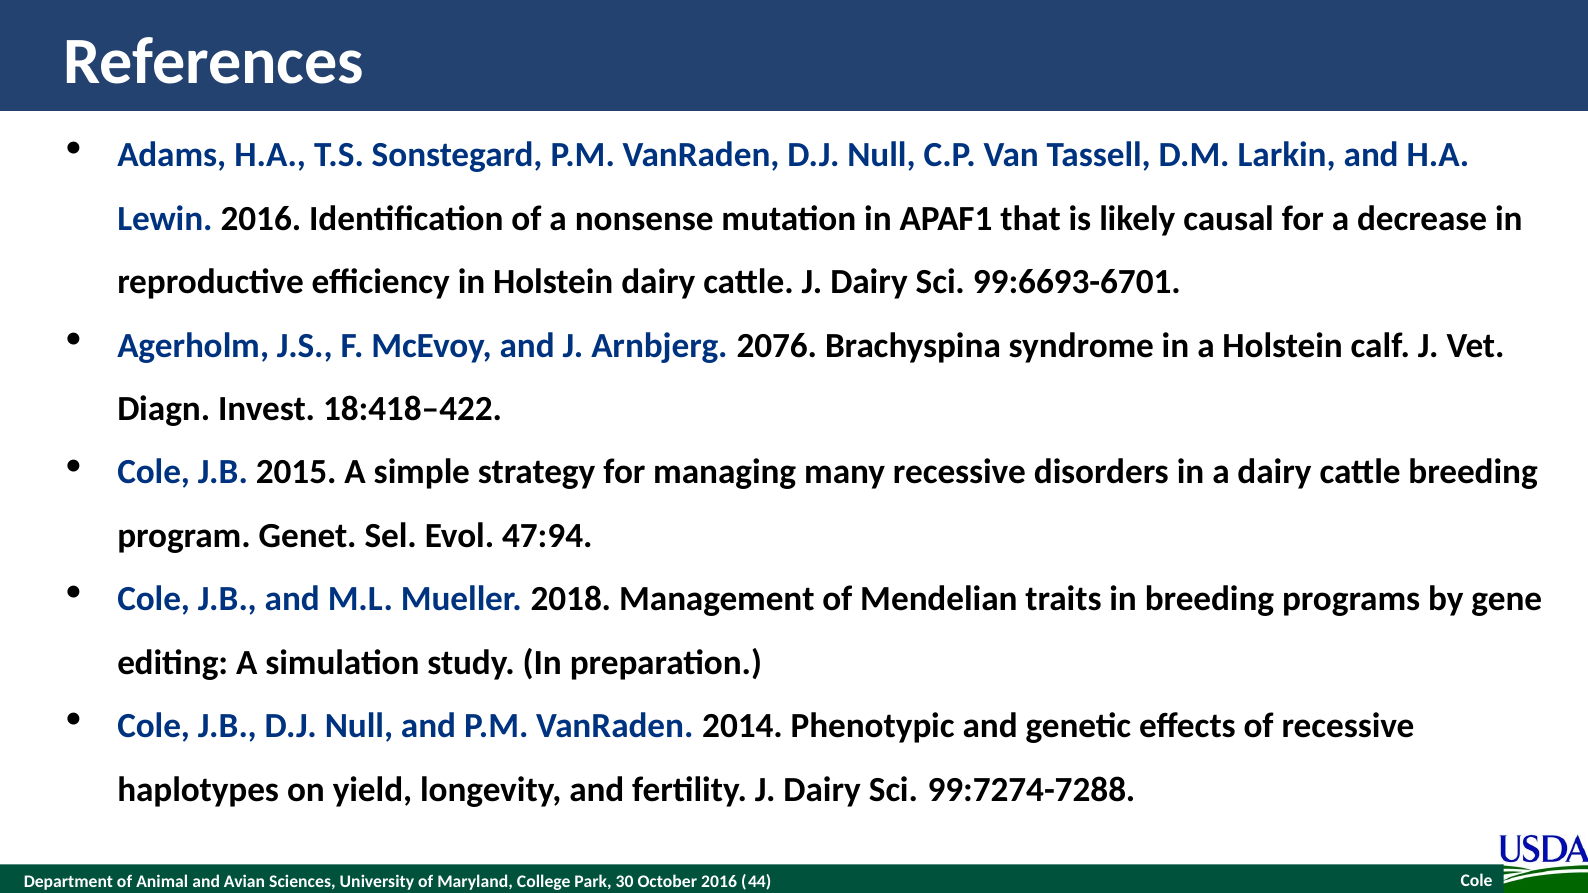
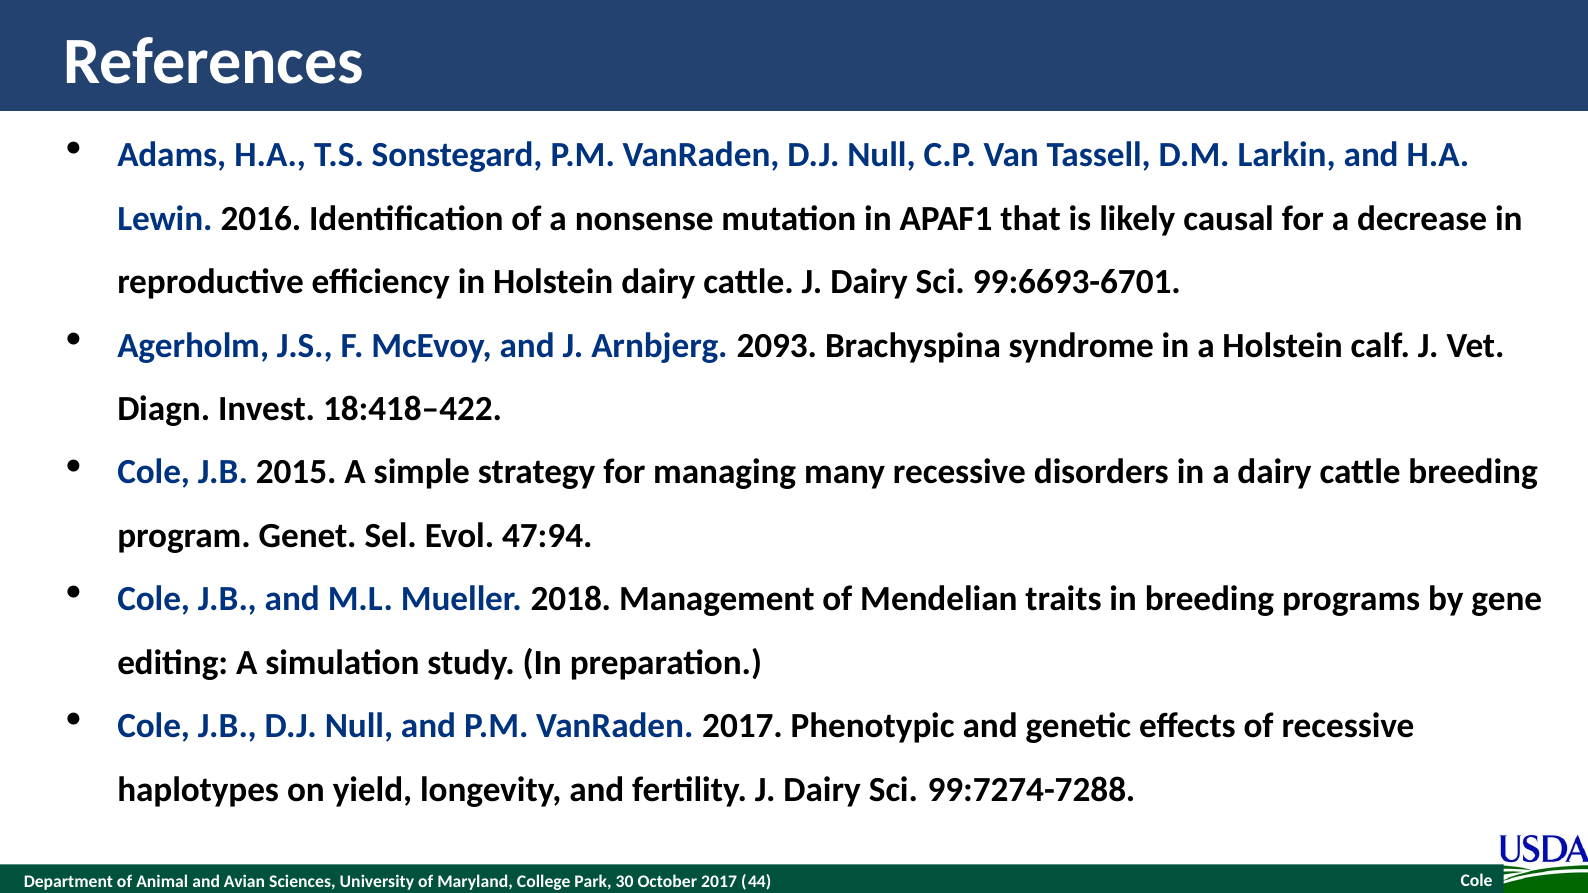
2076: 2076 -> 2093 (777, 345)
VanRaden 2014: 2014 -> 2017 (742, 726)
2016: 2016 -> 2017 (719, 882)
